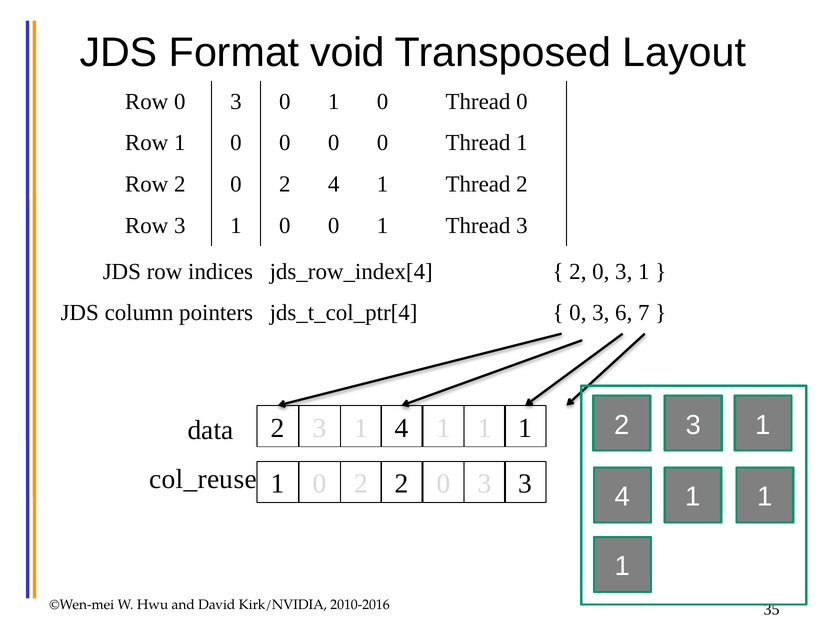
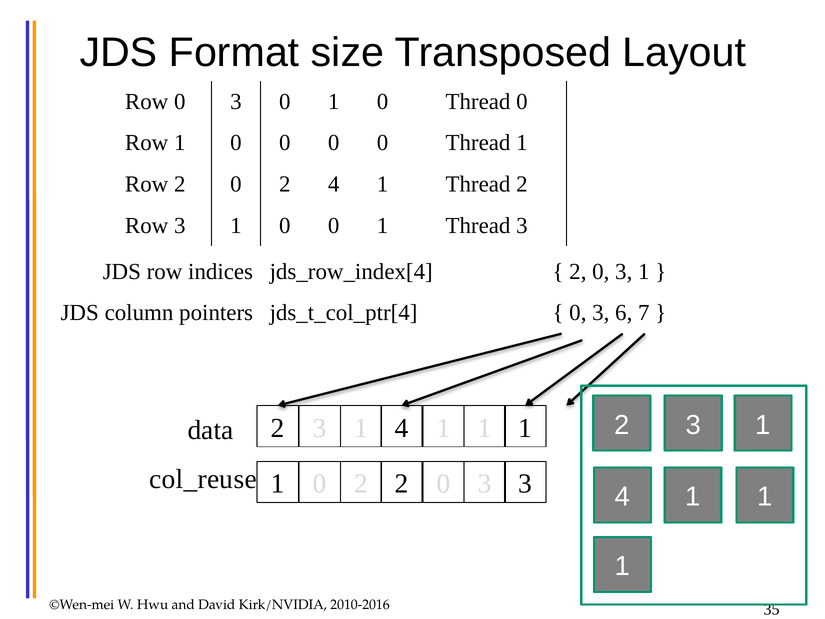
void: void -> size (347, 53)
